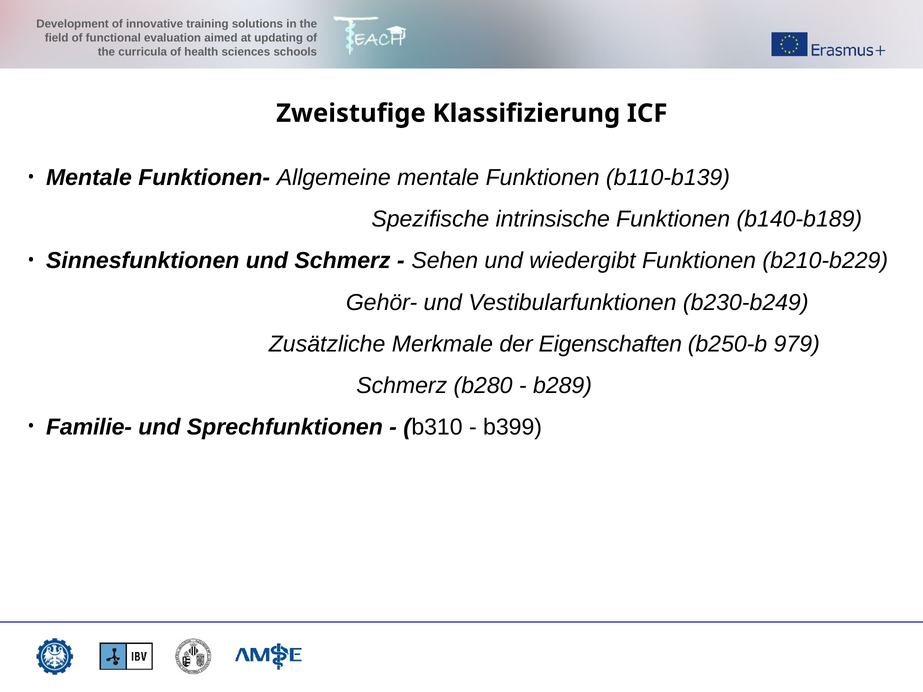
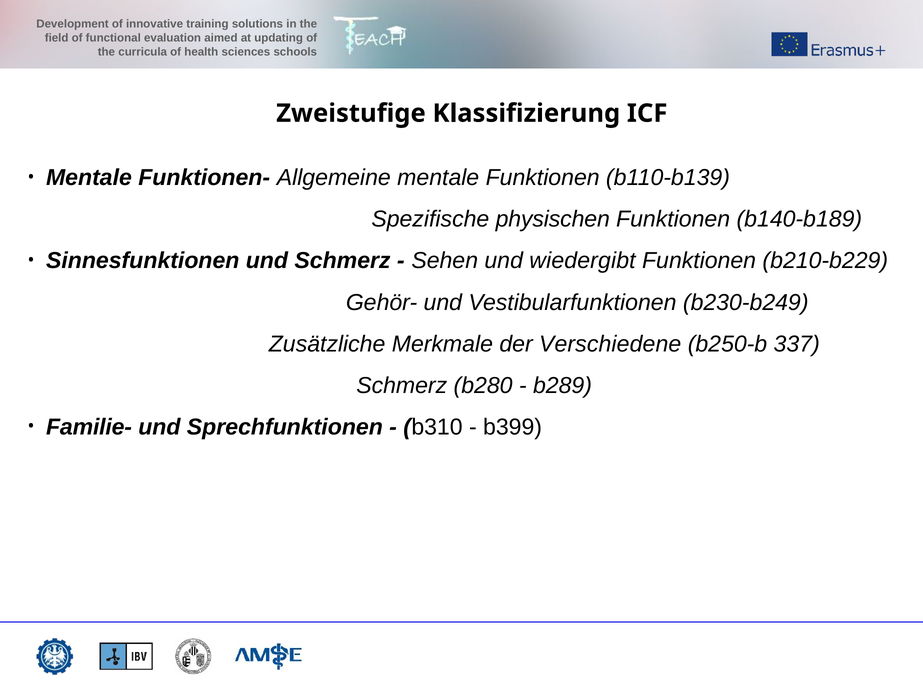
intrinsische: intrinsische -> physischen (553, 219)
Eigenschaften: Eigenschaften -> Verschiedene (610, 344)
979: 979 -> 337 (797, 344)
